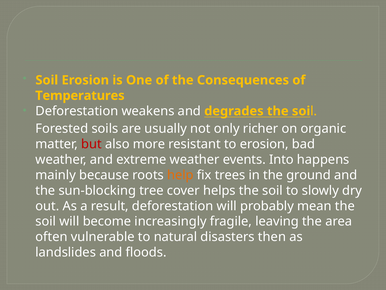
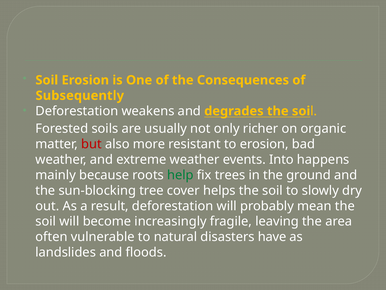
Temperatures: Temperatures -> Subsequently (80, 95)
help colour: orange -> green (180, 175)
then: then -> have (272, 237)
